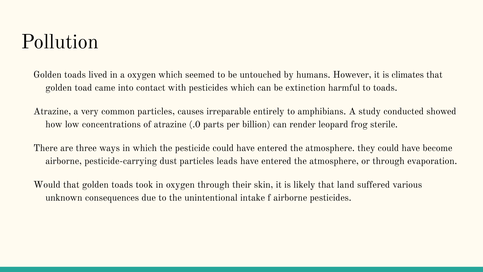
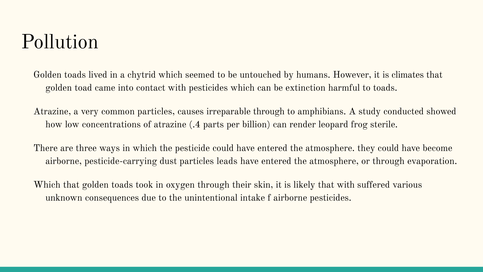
a oxygen: oxygen -> chytrid (142, 75)
irreparable entirely: entirely -> through (269, 111)
.0: .0 -> .4 (195, 124)
Would: Would -> Which (47, 185)
that land: land -> with (346, 185)
